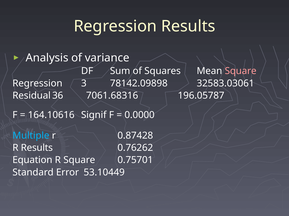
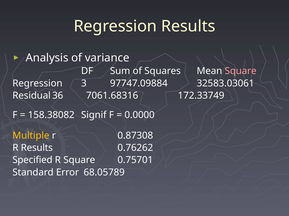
78142.09898: 78142.09898 -> 97747.09884 (139, 84)
196.05787: 196.05787 -> 172.33749 (201, 96)
164.10616: 164.10616 -> 158.38082 (51, 115)
Multiple colour: light blue -> yellow (31, 136)
0.87428: 0.87428 -> 0.87308 (135, 136)
Equation: Equation -> Specified (32, 161)
53.10449: 53.10449 -> 68.05789 (104, 173)
